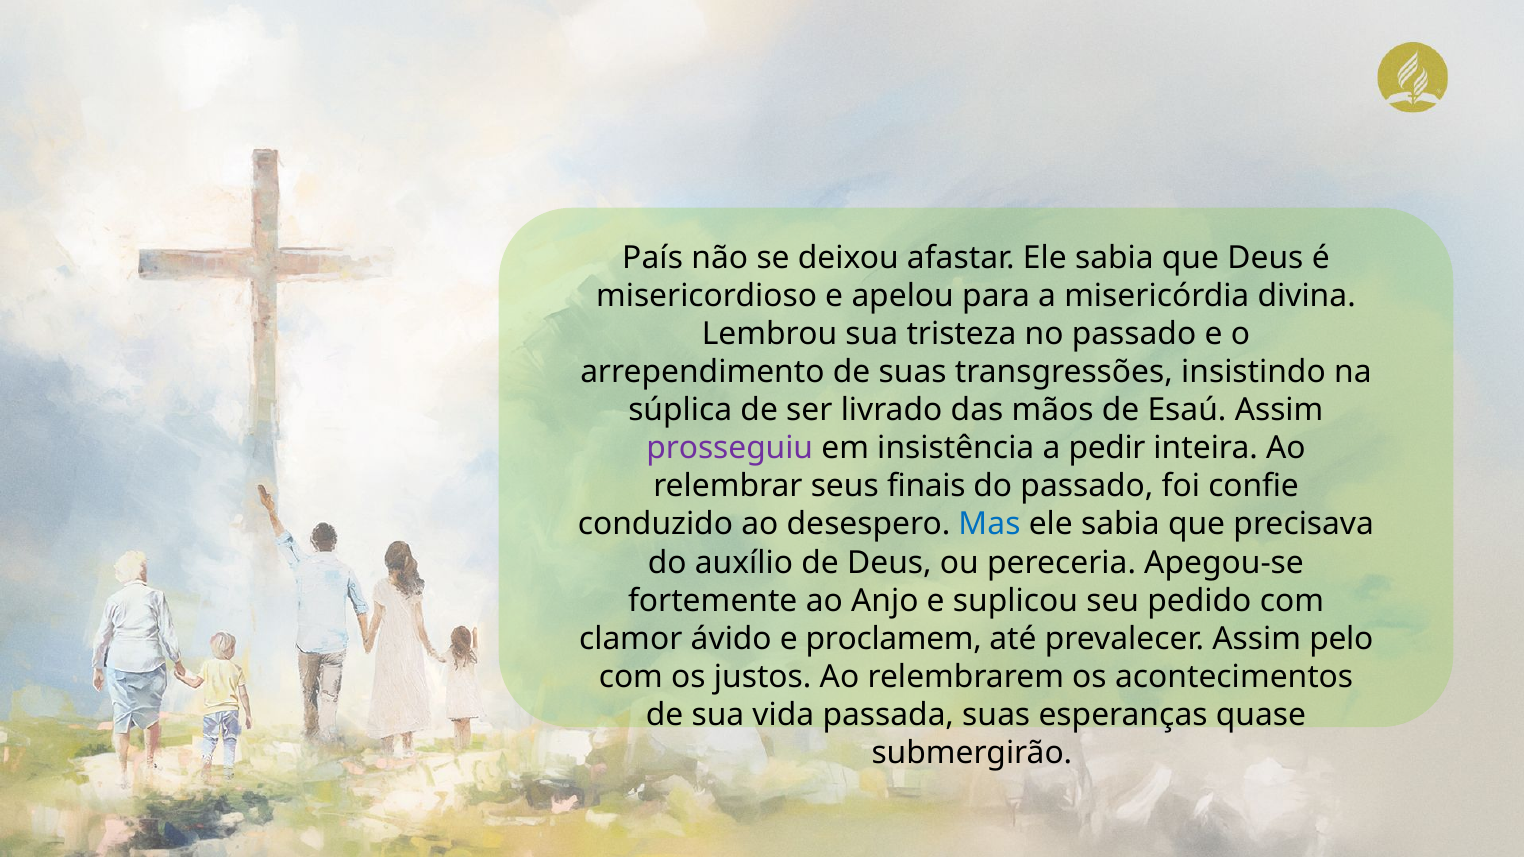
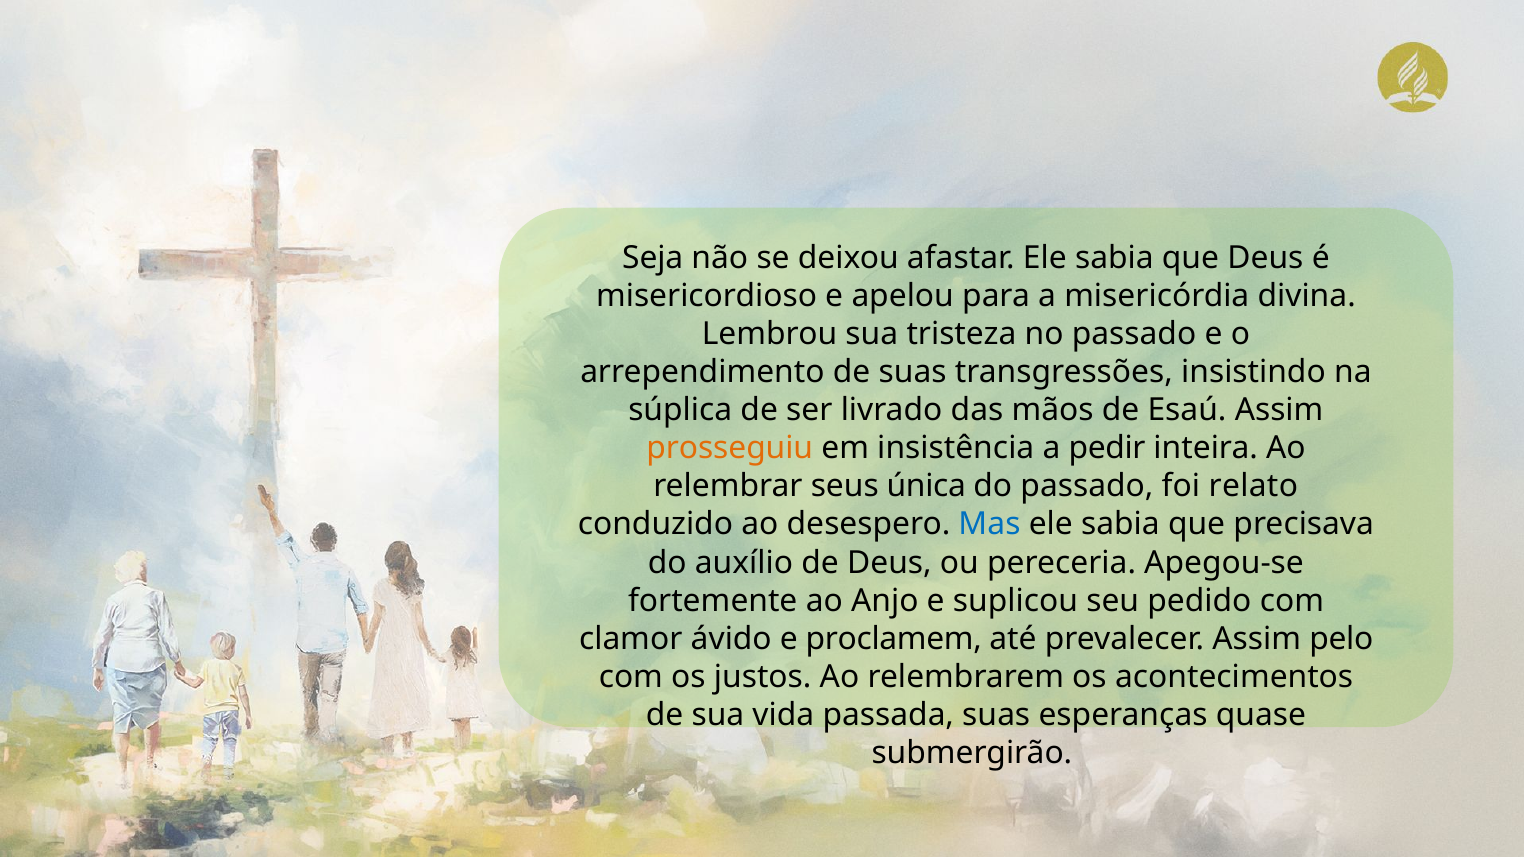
País: País -> Seja (653, 258)
prosseguiu colour: purple -> orange (730, 448)
finais: finais -> única (926, 487)
confie: confie -> relato (1253, 487)
